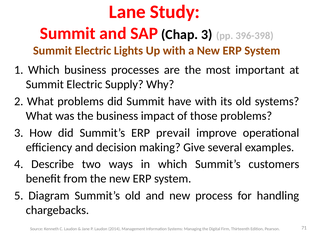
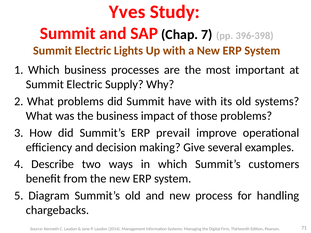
Lane: Lane -> Yves (127, 12)
Chap 3: 3 -> 7 (207, 35)
